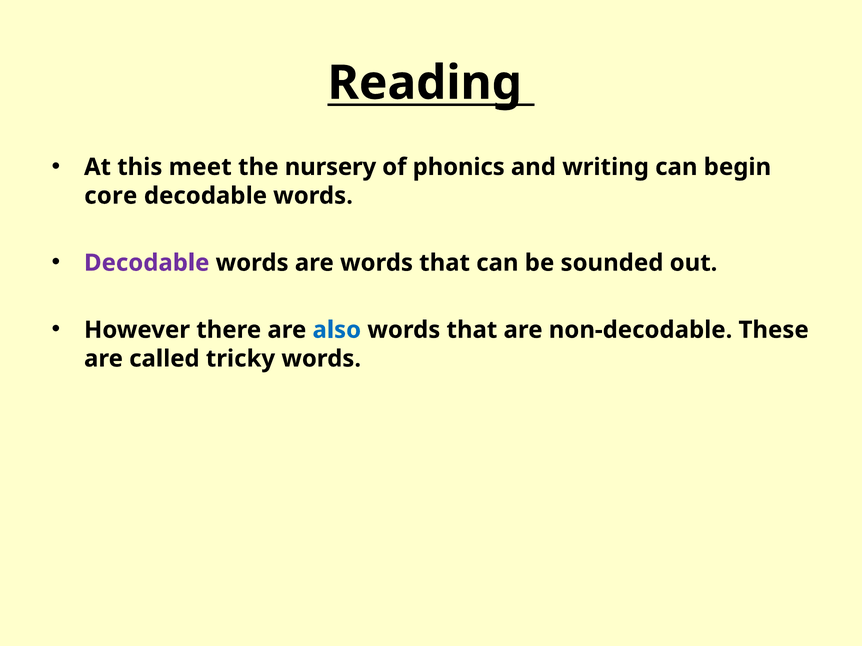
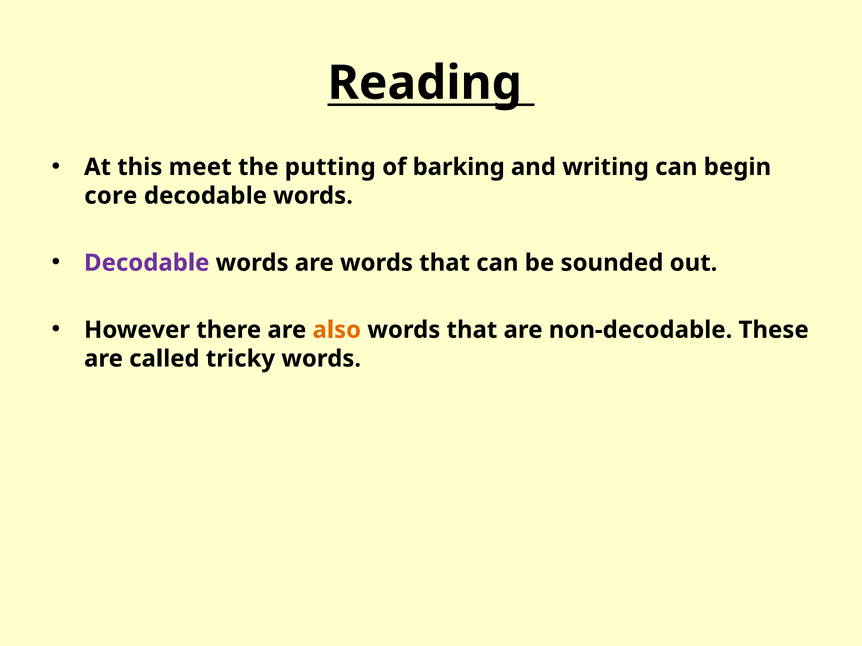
nursery: nursery -> putting (330, 167)
phonics: phonics -> barking (459, 167)
also colour: blue -> orange (337, 330)
